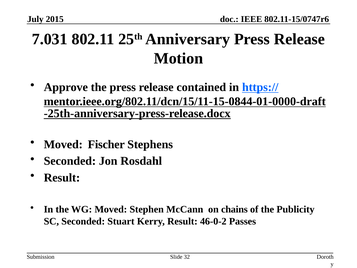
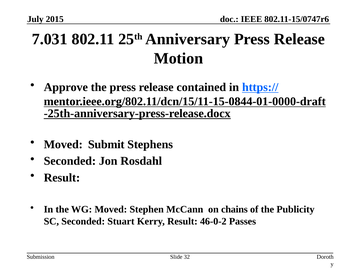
Fischer: Fischer -> Submit (106, 144)
